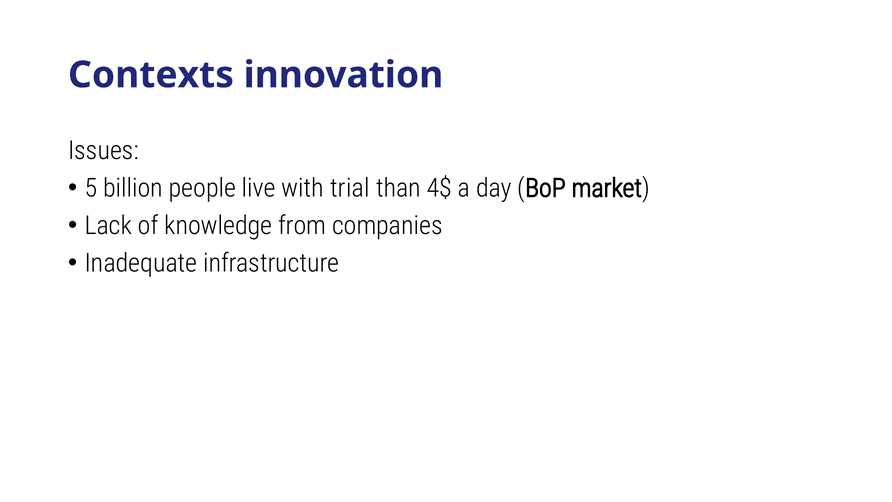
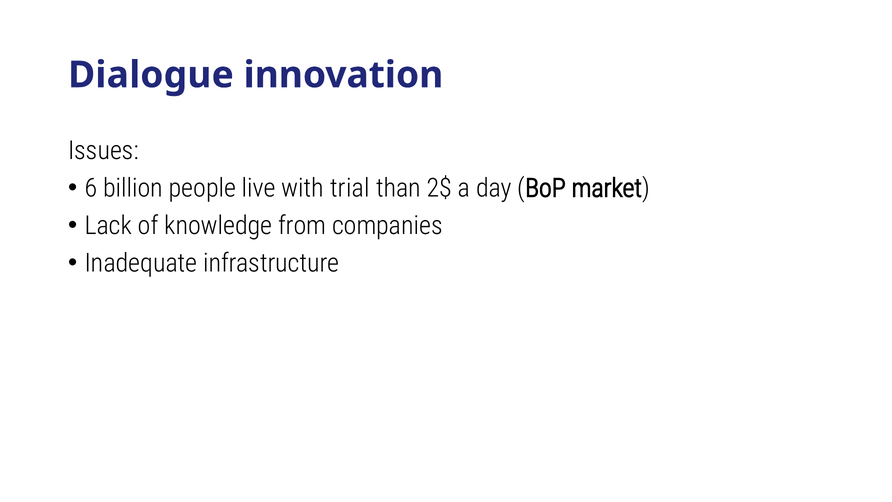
Contexts: Contexts -> Dialogue (151, 75)
5: 5 -> 6 (91, 188)
4$: 4$ -> 2$ (439, 188)
